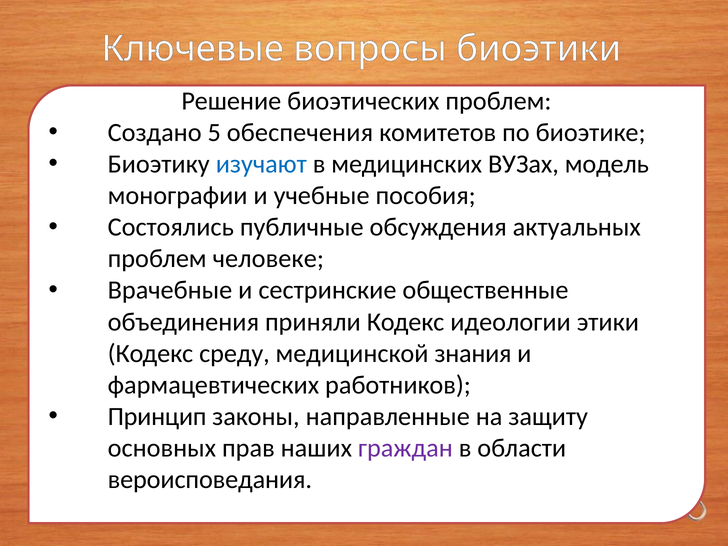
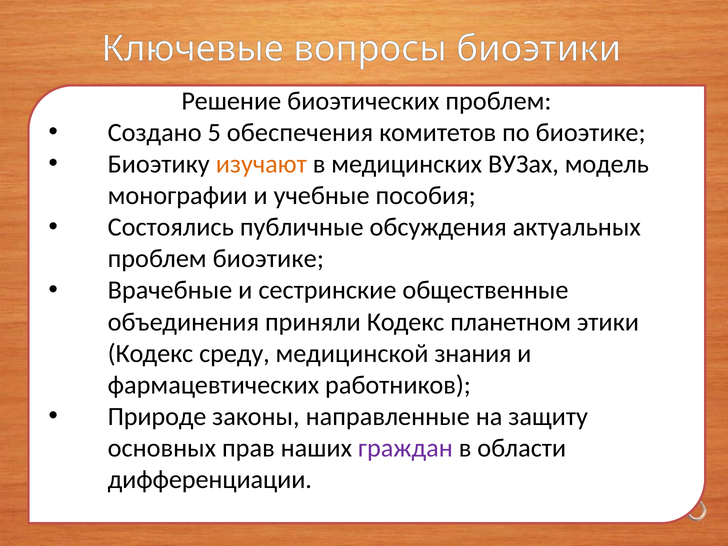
изучают colour: blue -> orange (261, 164)
проблем человеке: человеке -> биоэтике (268, 259)
идеологии: идеологии -> планетном (511, 322)
Принцип: Принцип -> Природе (157, 416)
вероисповедания: вероисповедания -> дифференциации (210, 479)
